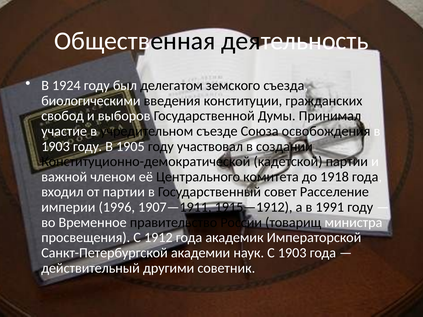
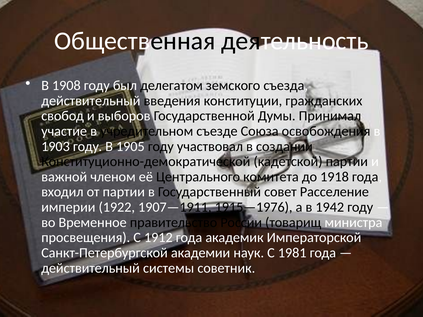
1924: 1924 -> 1908 (66, 86)
биологическими: биологическими -> действительный (91, 101)
1996: 1996 -> 1922 (117, 207)
1915—1912: 1915—1912 -> 1915—1976 (254, 207)
1991: 1991 -> 1942 (330, 207)
С 1903: 1903 -> 1981 (292, 253)
другими: другими -> системы (169, 268)
